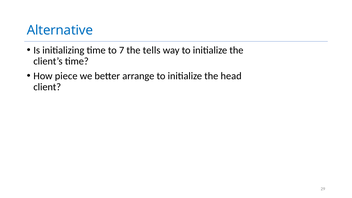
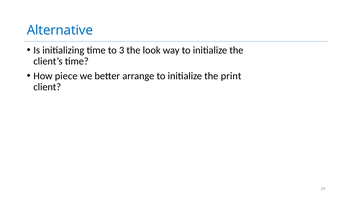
7: 7 -> 3 (122, 50)
tells: tells -> look (152, 50)
head: head -> print (231, 76)
